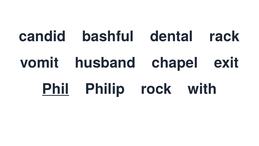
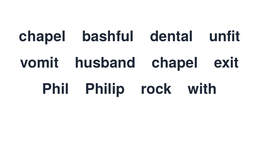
candid: candid -> chapel (42, 36)
rack: rack -> unfit (225, 36)
Phil underline: present -> none (56, 89)
